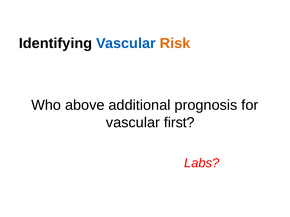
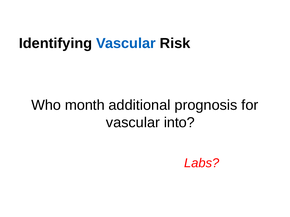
Risk colour: orange -> black (175, 43)
above: above -> month (85, 105)
first: first -> into (179, 123)
